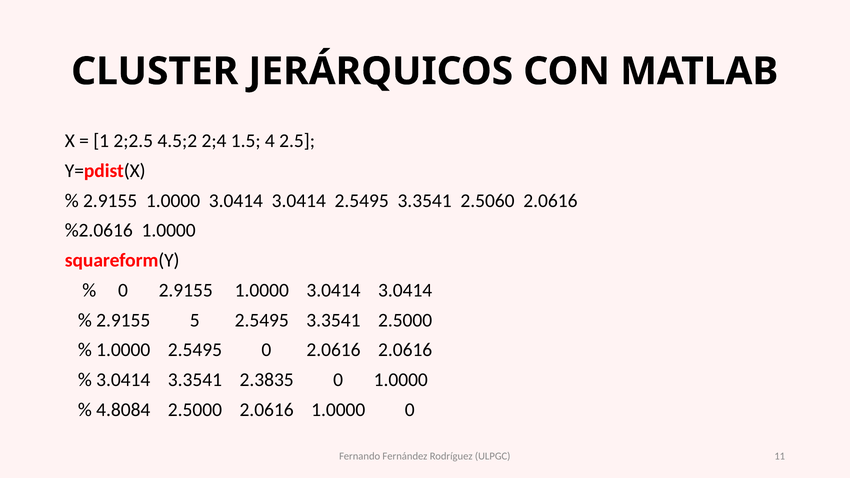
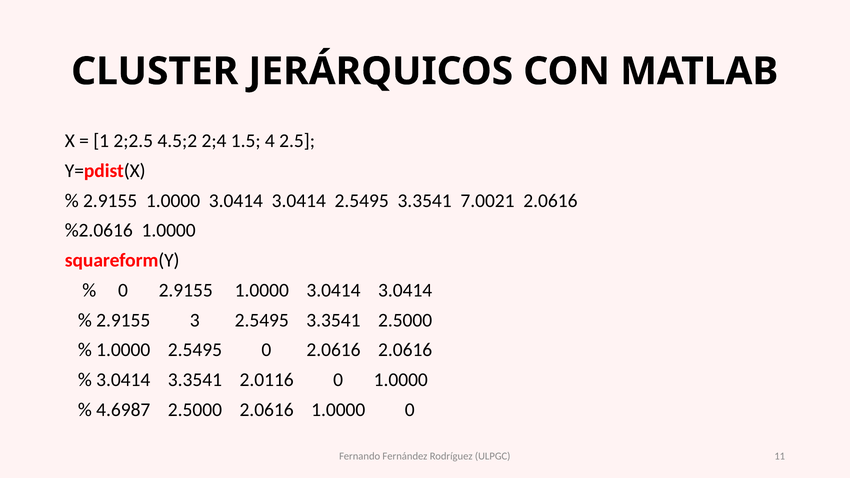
2.5060: 2.5060 -> 7.0021 (488, 201)
5: 5 -> 3 (195, 320)
2.3835: 2.3835 -> 2.0116 (267, 380)
4.8084: 4.8084 -> 4.6987 (123, 410)
